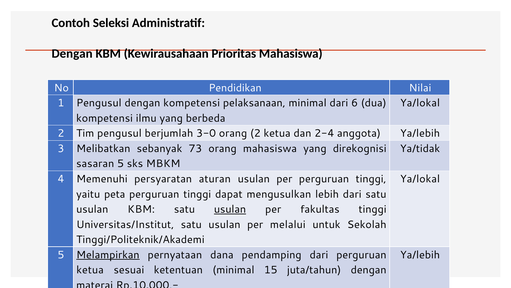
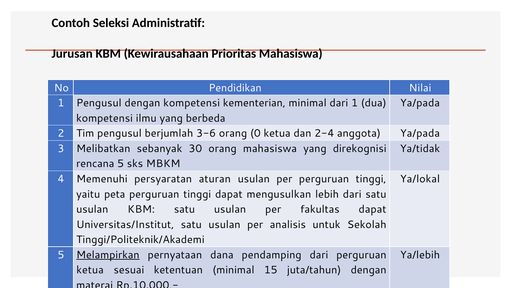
Dengan: Dengan -> Jurusan (72, 54)
pelaksanaan: pelaksanaan -> kementerian (254, 103)
dari 6: 6 -> 1 (355, 103)
Ya/lokal: Ya/lokal -> Ya/pada (420, 103)
3-0: 3-0 -> 3-6 (206, 133)
orang 2: 2 -> 0 (255, 133)
anggota Ya/lebih: Ya/lebih -> Ya/pada (420, 133)
73: 73 -> 30 (195, 148)
sasaran: sasaran -> rencana (95, 163)
usulan underline: present -> none (230, 209)
fakultas tinggi: tinggi -> dapat (372, 209)
melalui: melalui -> analisis (288, 224)
